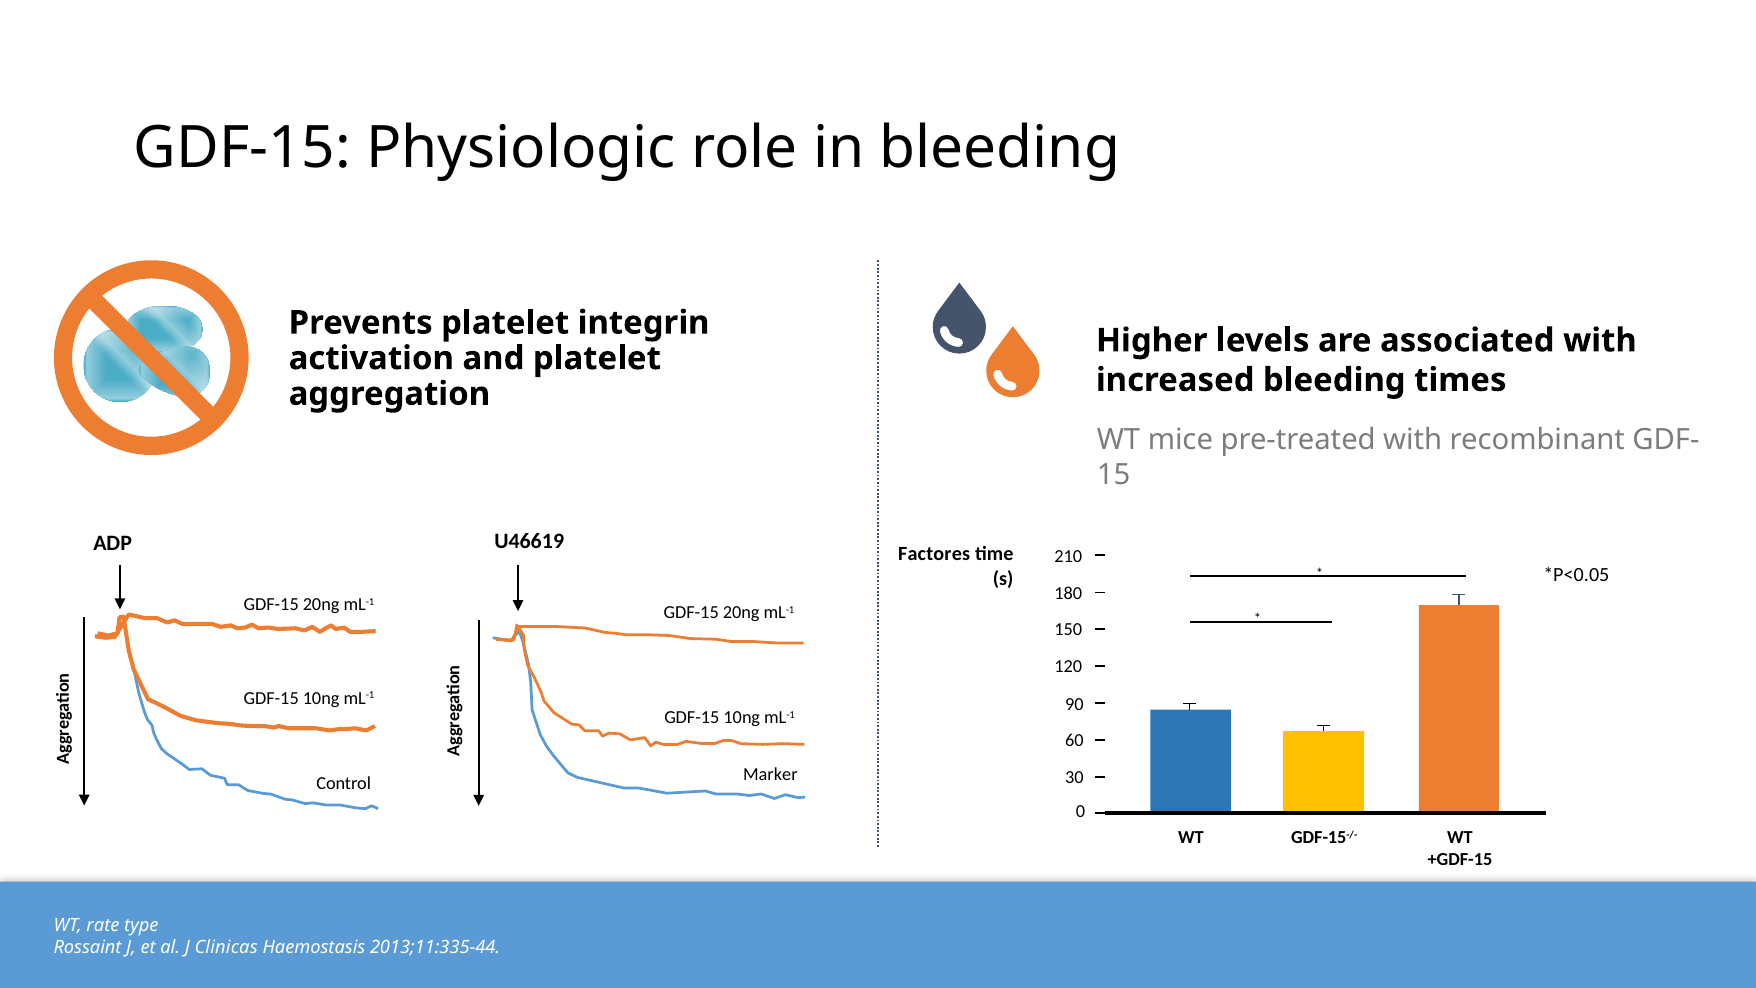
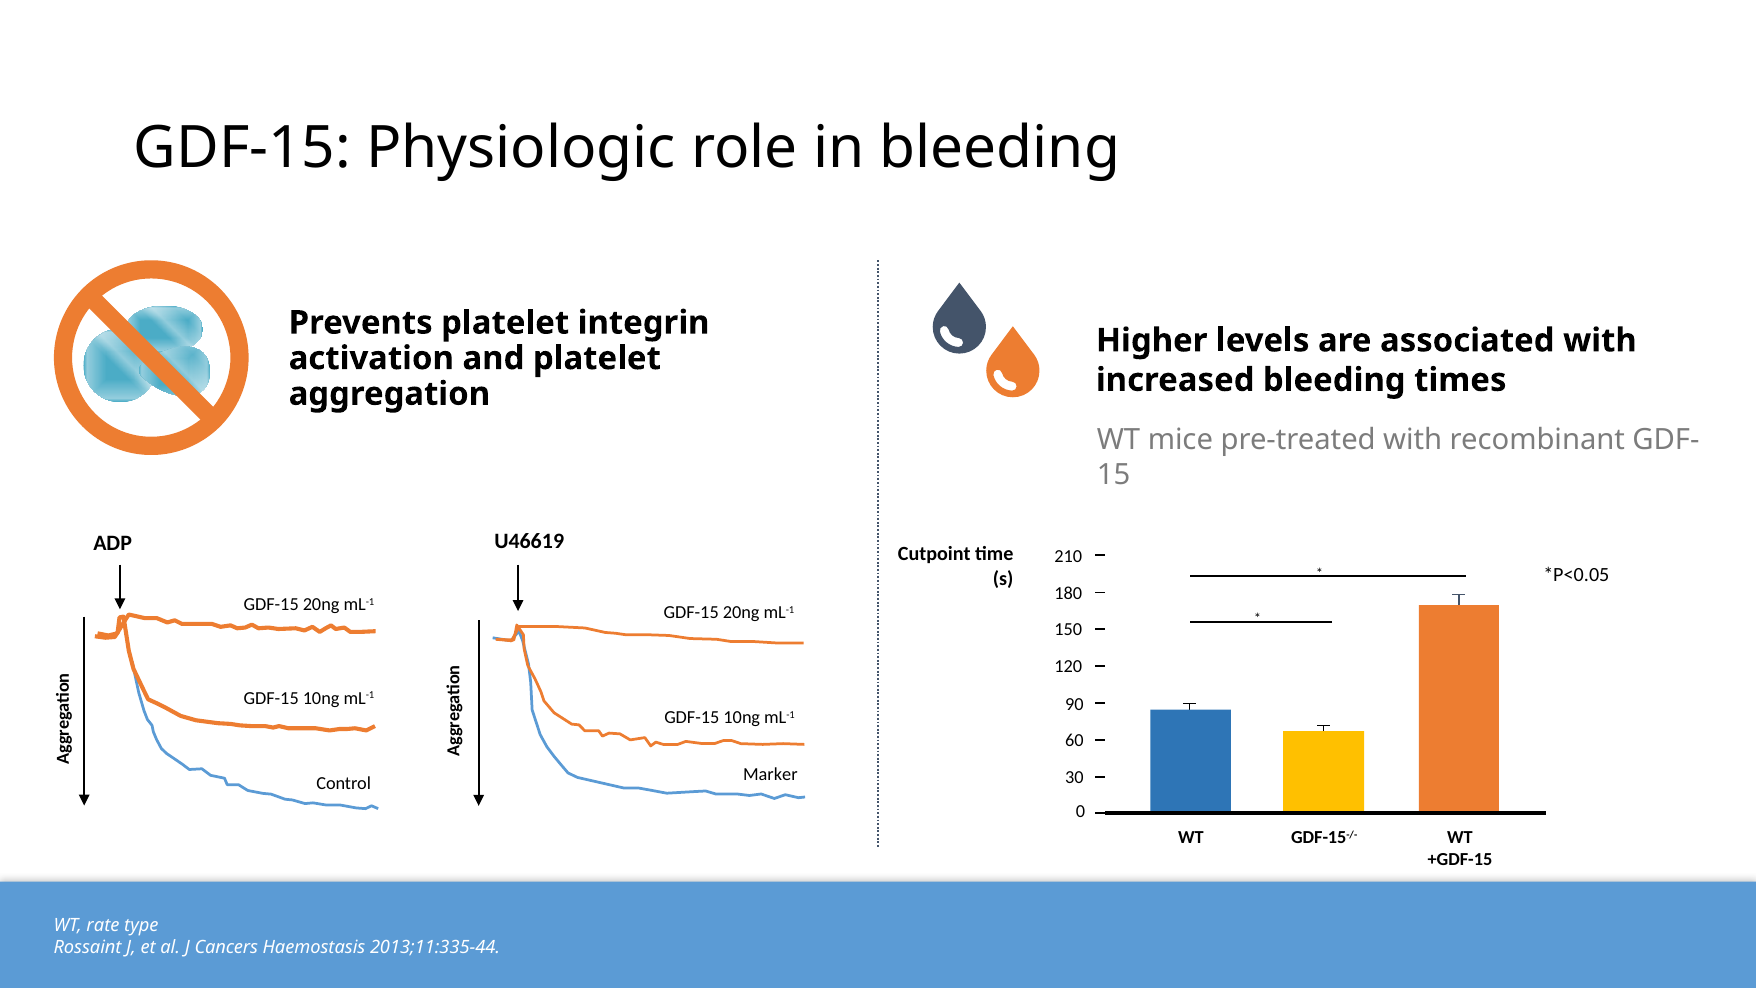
Factores: Factores -> Cutpoint (934, 554)
Clinicas: Clinicas -> Cancers (226, 947)
